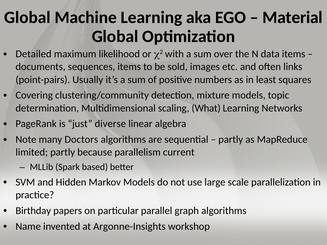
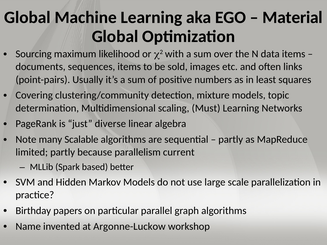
Detailed: Detailed -> Sourcing (34, 54)
What: What -> Must (206, 108)
Doctors: Doctors -> Scalable (81, 140)
Argonne-Insights: Argonne-Insights -> Argonne-Luckow (129, 227)
